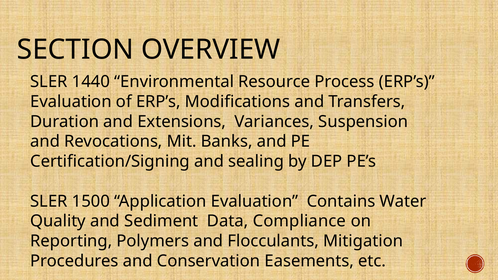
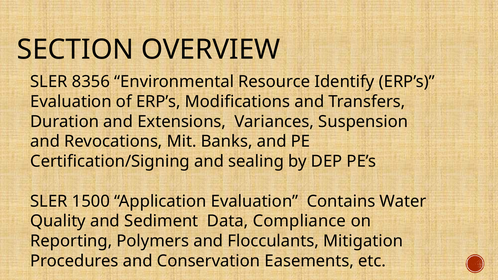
1440: 1440 -> 8356 (91, 82)
Process: Process -> Identify (344, 82)
